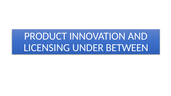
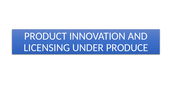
BETWEEN: BETWEEN -> PRODUCE (127, 48)
